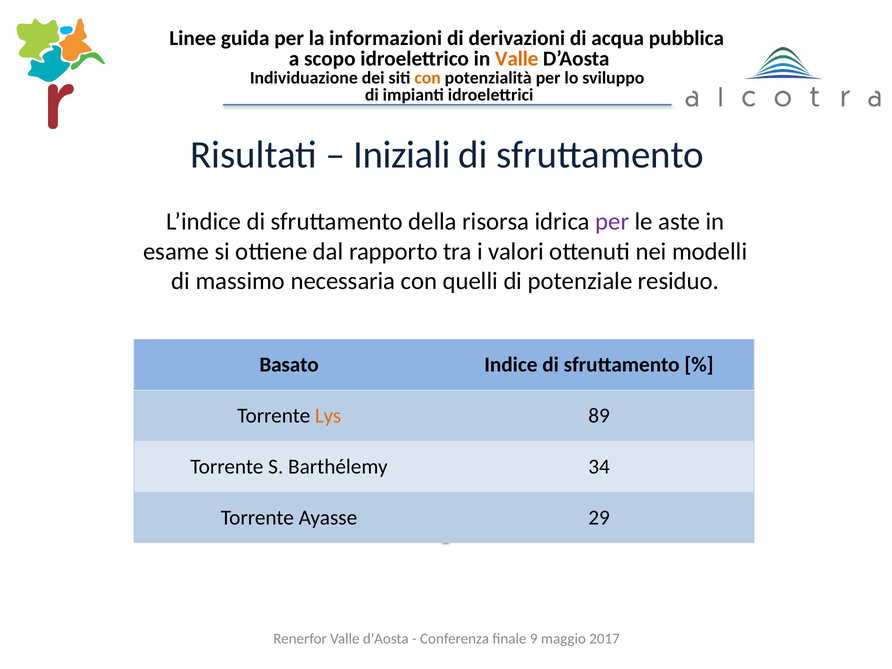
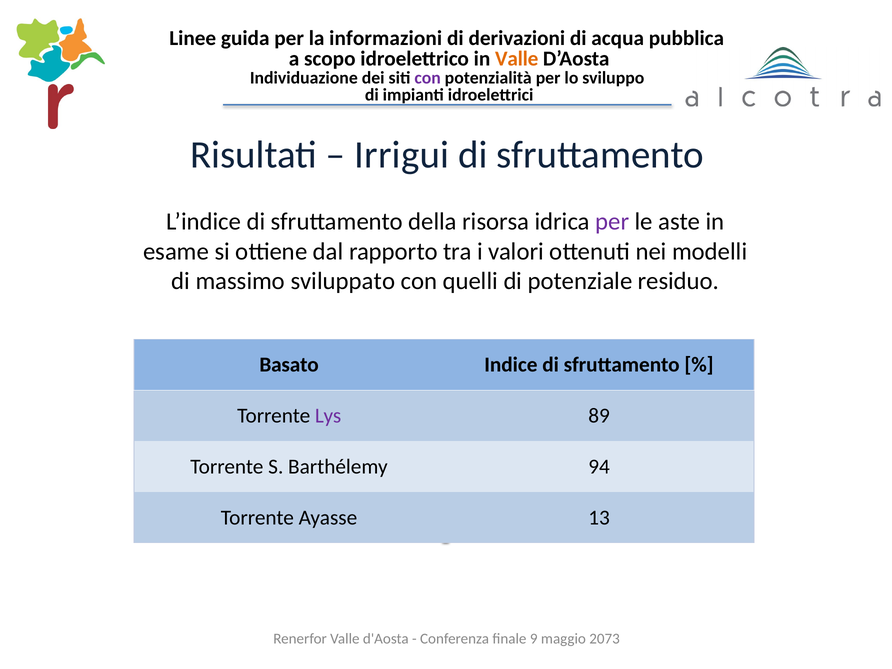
con colour: orange -> purple (428, 78)
Iniziali: Iniziali -> Irrigui (402, 155)
necessaria: necessaria -> sviluppato (343, 281)
Lys colour: orange -> purple (328, 416)
34: 34 -> 94 (599, 467)
29: 29 -> 13 (599, 518)
2017: 2017 -> 2073 (605, 639)
